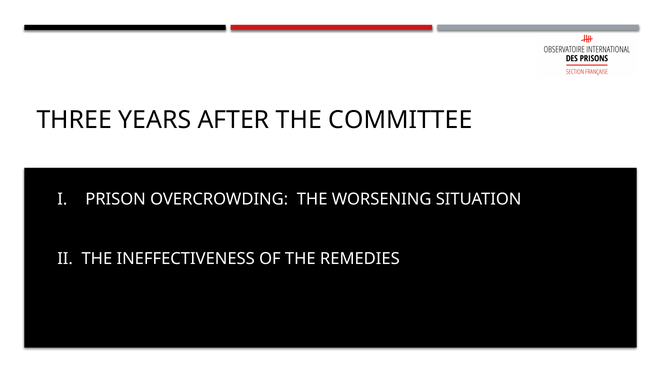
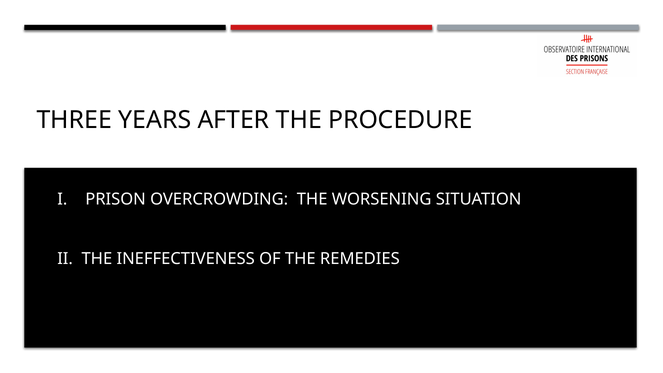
COMMITTEE: COMMITTEE -> PROCEDURE (400, 120)
